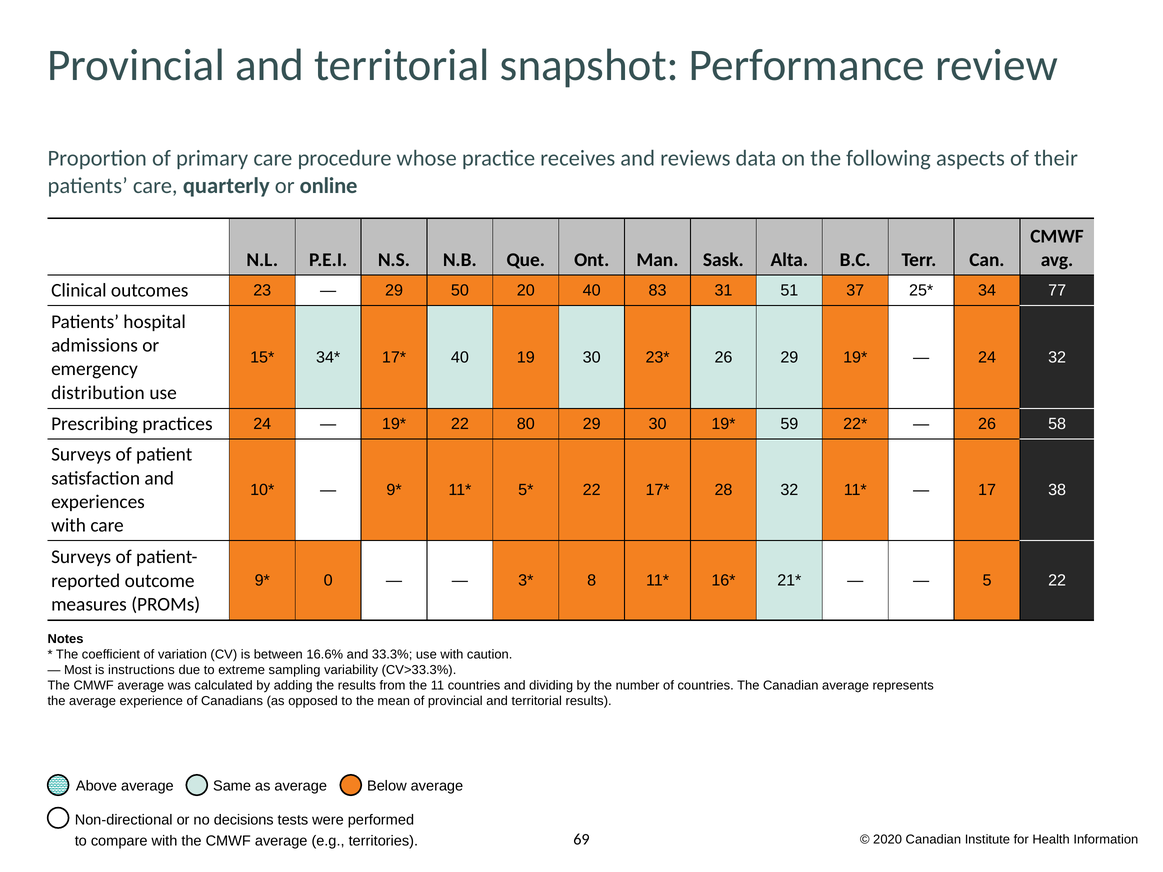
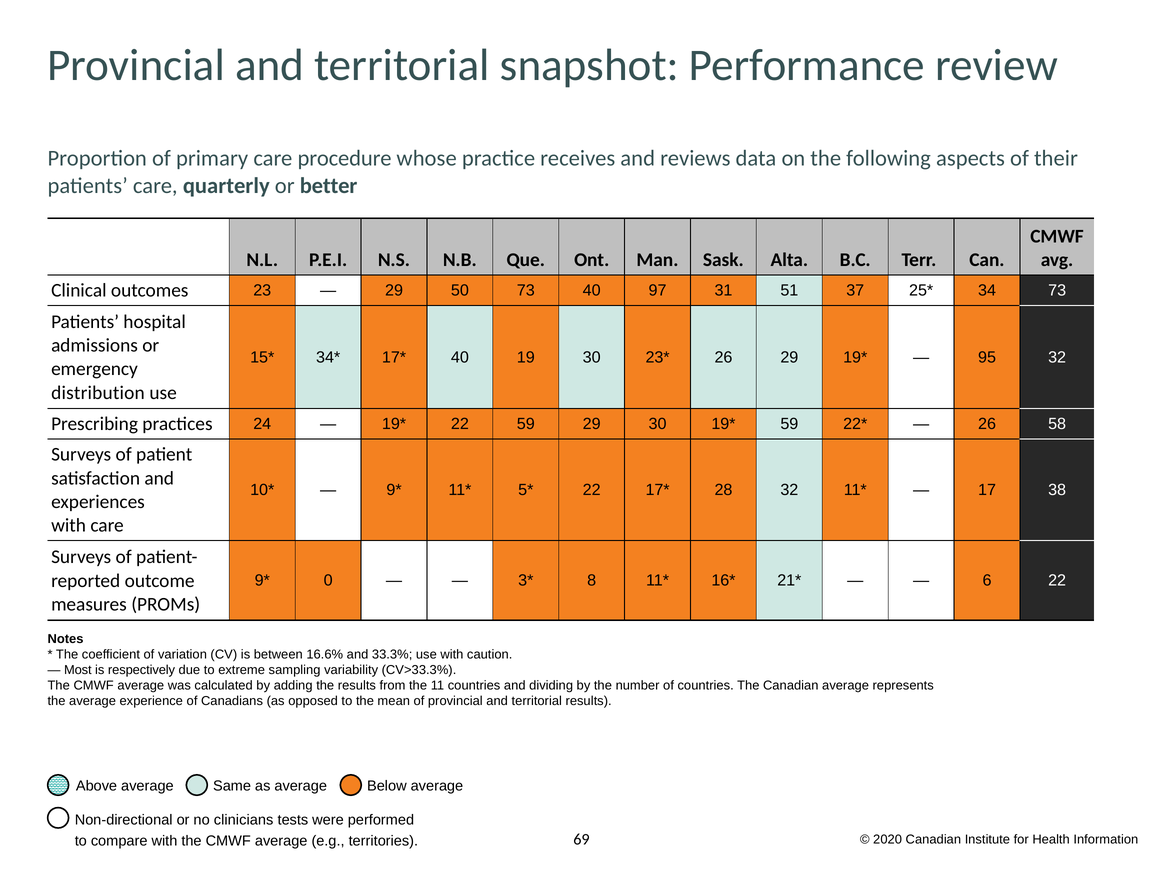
online: online -> better (329, 186)
50 20: 20 -> 73 (526, 291)
83: 83 -> 97 (658, 291)
34 77: 77 -> 73 (1057, 291)
24: 24 -> 95 (987, 357)
22 80: 80 -> 59 (526, 424)
5: 5 -> 6 (987, 581)
instructions: instructions -> respectively (142, 670)
decisions: decisions -> clinicians (244, 820)
